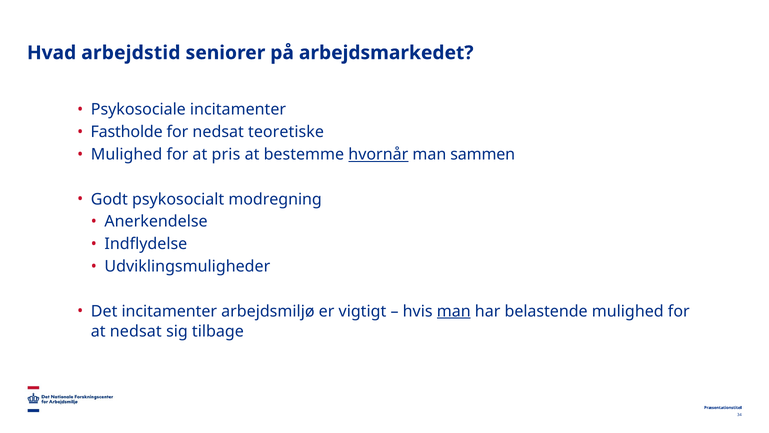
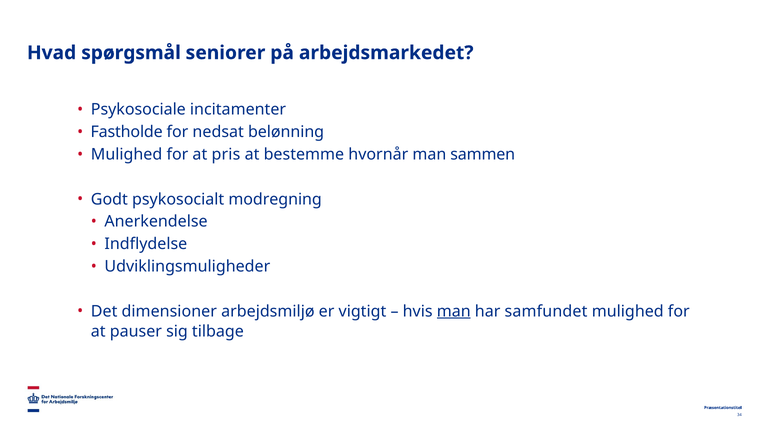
arbejdstid: arbejdstid -> spørgsmål (131, 53)
teoretiske: teoretiske -> belønning (286, 132)
hvornår underline: present -> none (378, 154)
Det incitamenter: incitamenter -> dimensioner (169, 311)
belastende: belastende -> samfundet (546, 311)
at nedsat: nedsat -> pauser (136, 331)
